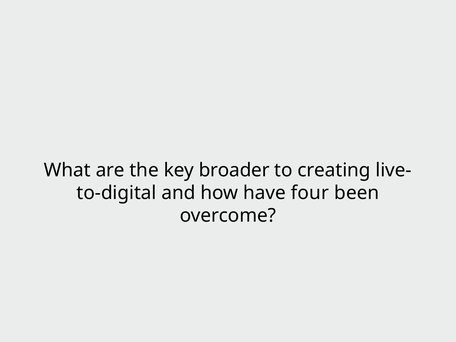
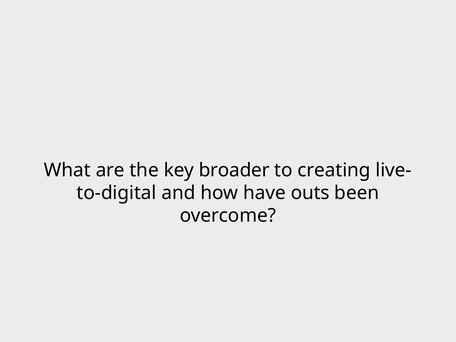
four: four -> outs (310, 193)
